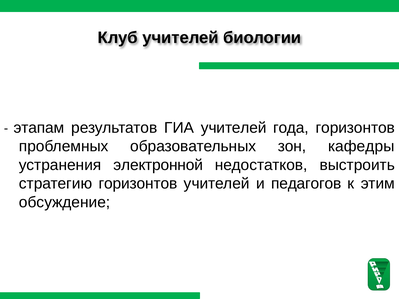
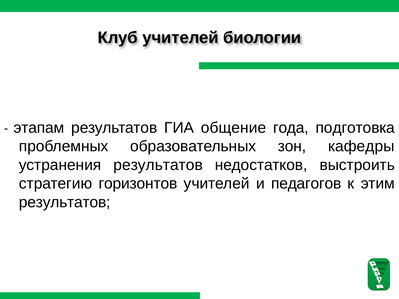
ГИА учителей: учителей -> общение (234, 128)
года горизонтов: горизонтов -> подготовка (355, 128)
устранения электронной: электронной -> результатов (158, 165)
обсуждение: обсуждение -> результатов (65, 202)
